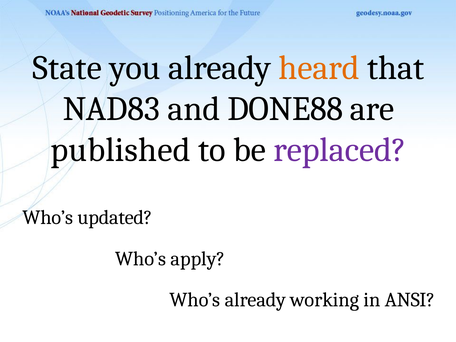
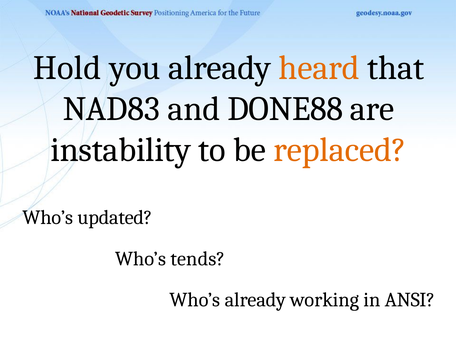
State: State -> Hold (67, 68)
published: published -> instability (121, 150)
replaced colour: purple -> orange (340, 150)
apply: apply -> tends (198, 259)
